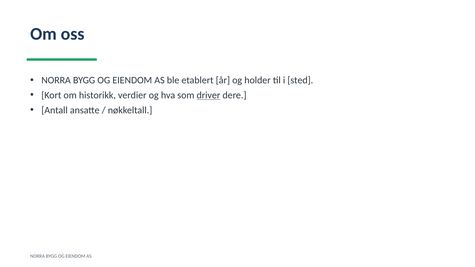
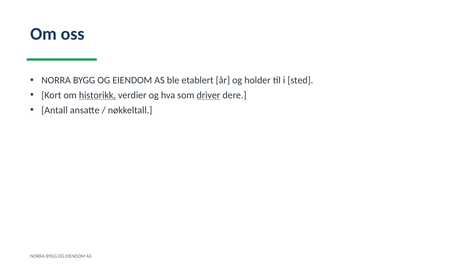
historikk underline: none -> present (97, 95)
